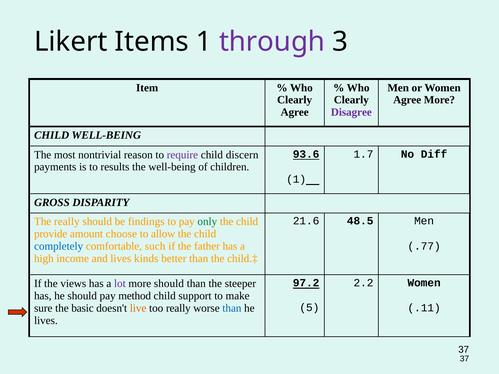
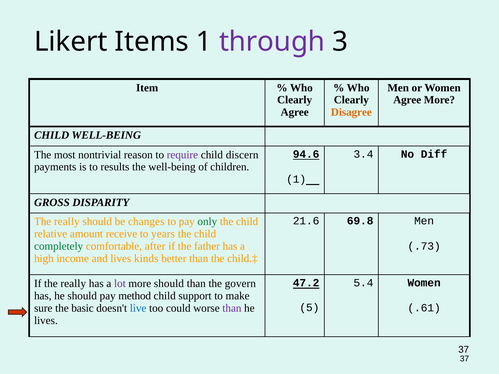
Disagree colour: purple -> orange (351, 112)
93.6: 93.6 -> 94.6 (306, 154)
1.7: 1.7 -> 3.4 (363, 154)
findings: findings -> changes (146, 222)
48.5: 48.5 -> 69.8 (360, 221)
provide: provide -> relative (51, 234)
choose: choose -> receive (121, 234)
allow: allow -> years (163, 234)
completely colour: blue -> green (59, 246)
such: such -> after (155, 246)
.77: .77 -> .73 (424, 246)
If the views: views -> really (73, 284)
steeper: steeper -> govern (240, 284)
97.2: 97.2 -> 47.2 (306, 283)
2.2: 2.2 -> 5.4 (363, 283)
live colour: orange -> blue (138, 308)
too really: really -> could (178, 308)
than colour: blue -> purple (232, 308)
.11: .11 -> .61 (424, 308)
